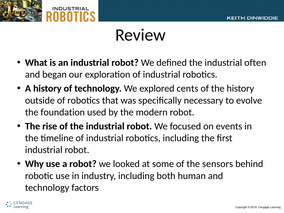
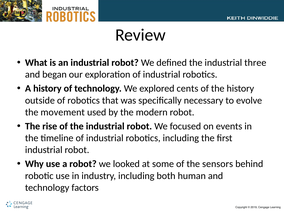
often: often -> three (255, 63)
foundation: foundation -> movement (63, 112)
